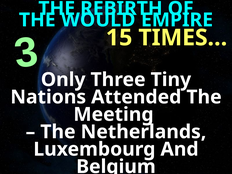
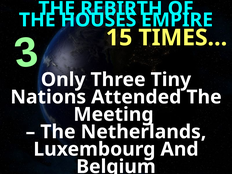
WOULD: WOULD -> HOUSES (98, 20)
